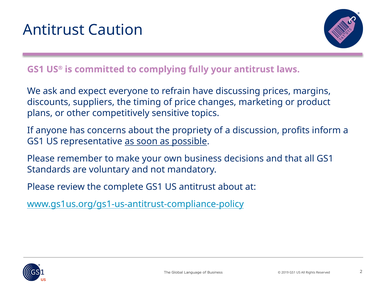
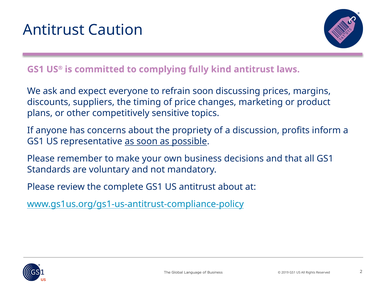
fully your: your -> kind (221, 69)
refrain have: have -> soon (203, 91)
